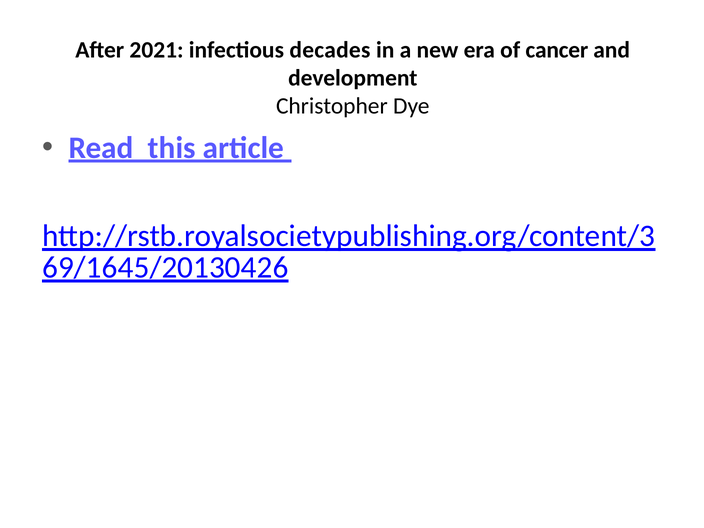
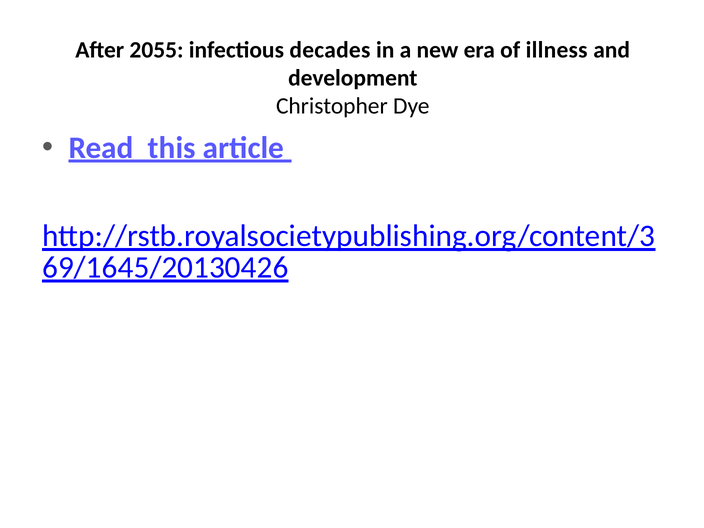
2021: 2021 -> 2055 (157, 50)
cancer: cancer -> illness (557, 50)
